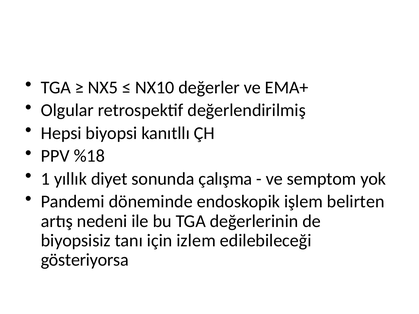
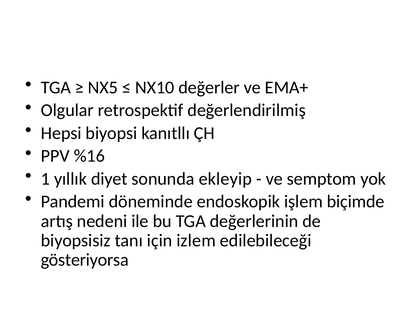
%18: %18 -> %16 (89, 156)
çalışma: çalışma -> ekleyip (225, 179)
belirten: belirten -> biçimde (356, 202)
